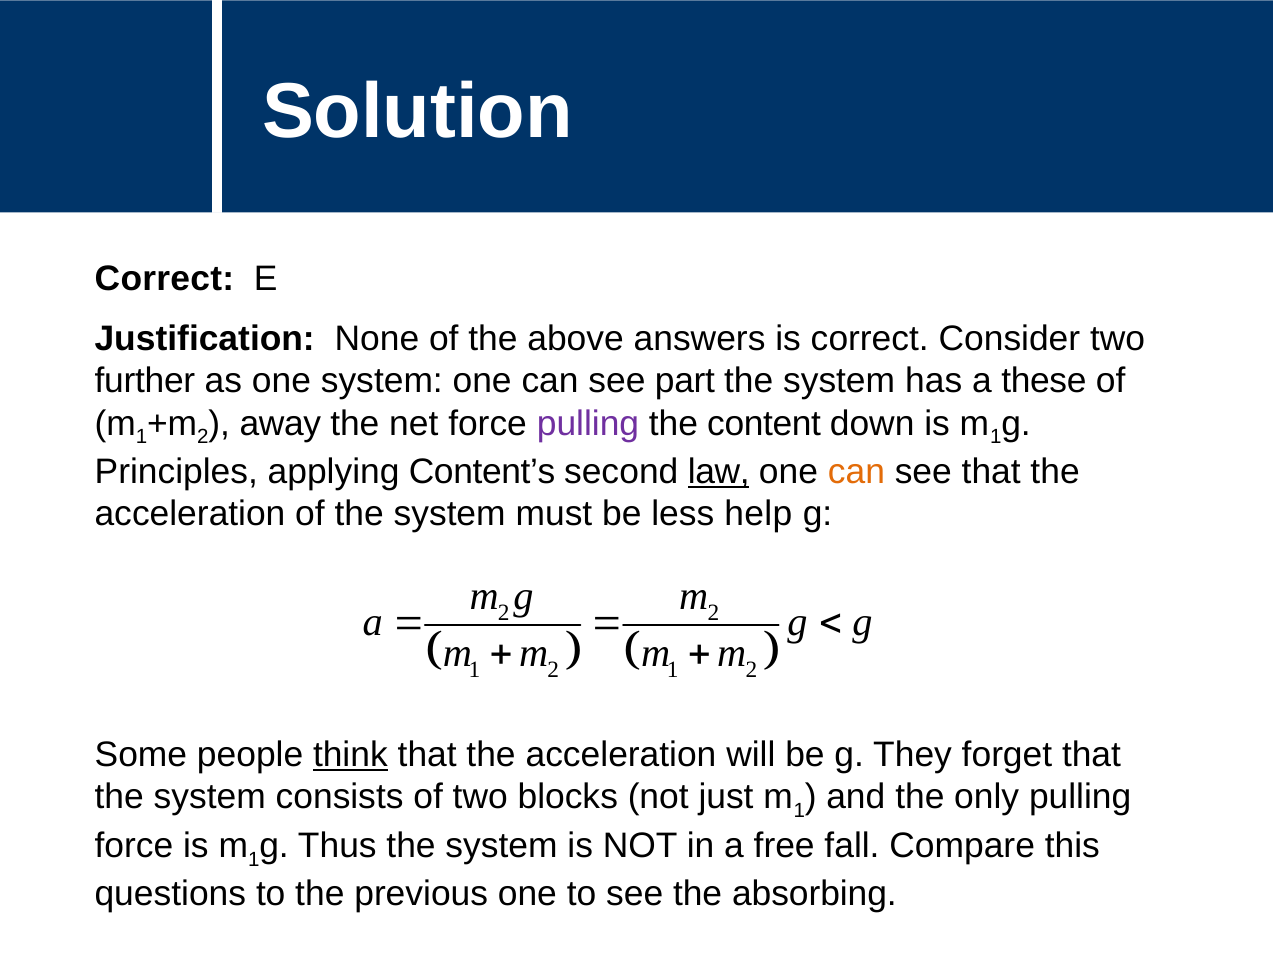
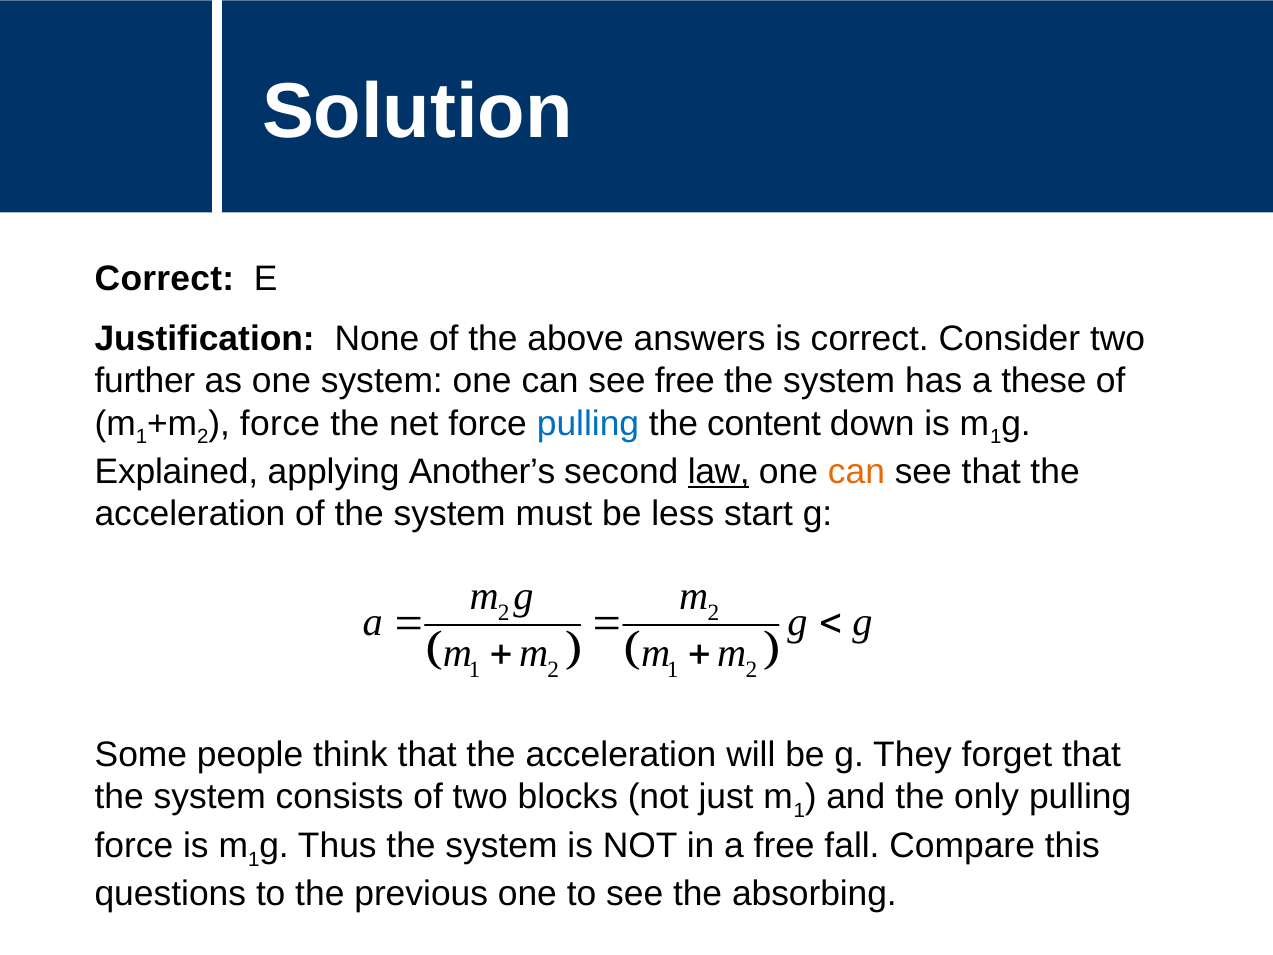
see part: part -> free (685, 381)
away: away -> force (280, 423)
pulling colour: purple -> blue (588, 423)
Principles: Principles -> Explained (176, 472)
Content’s: Content’s -> Another’s (482, 472)
help: help -> start (759, 514)
think underline: present -> none (350, 755)
